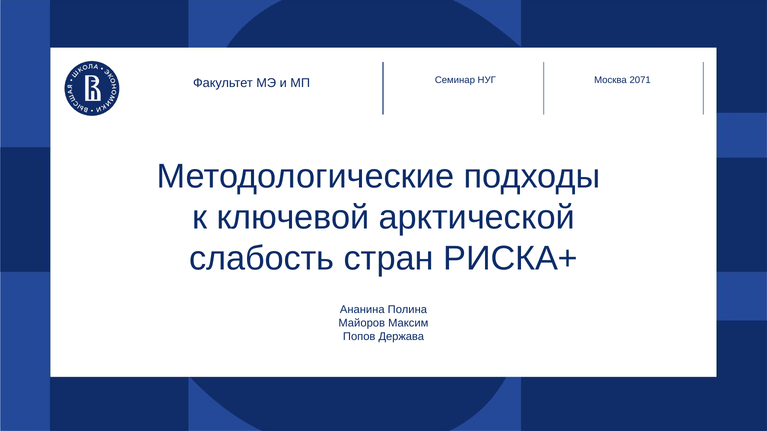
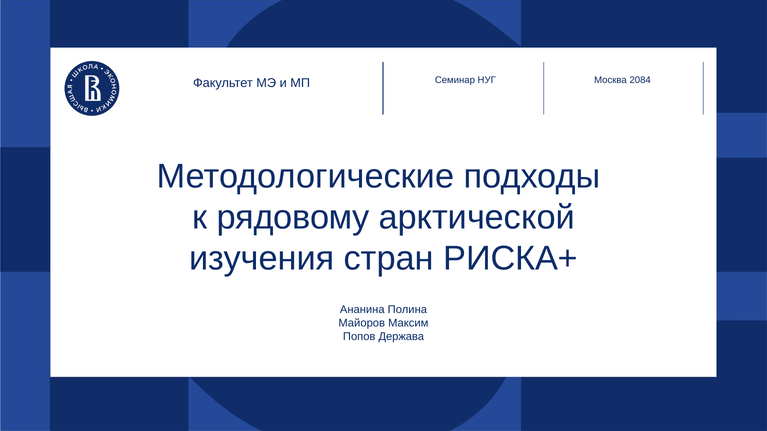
2071: 2071 -> 2084 (640, 80)
ключевой: ключевой -> рядовому (293, 218)
слабость: слабость -> изучения (262, 259)
